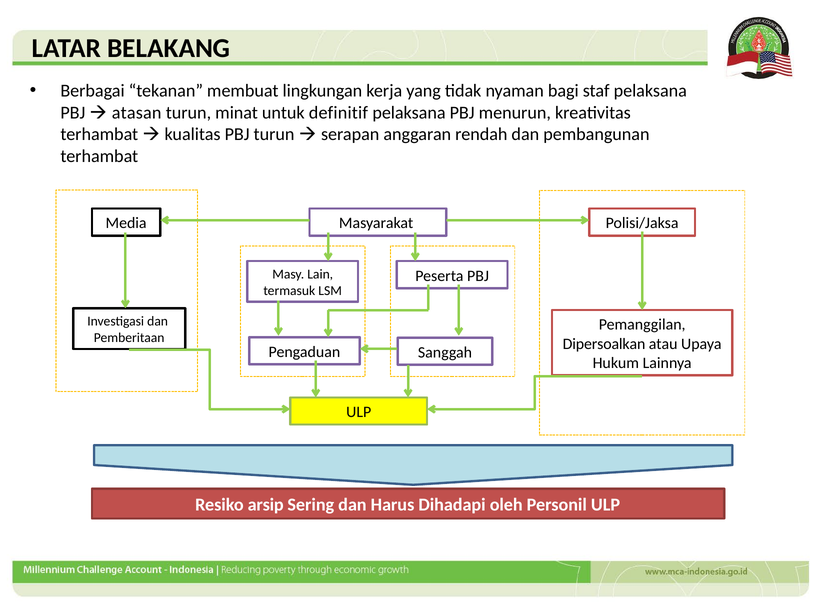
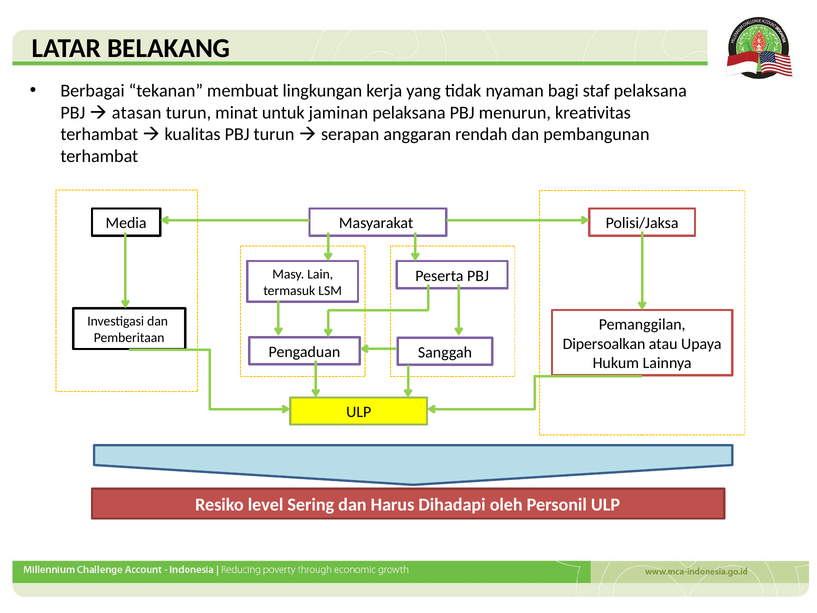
definitif: definitif -> jaminan (338, 113)
arsip: arsip -> level (266, 505)
